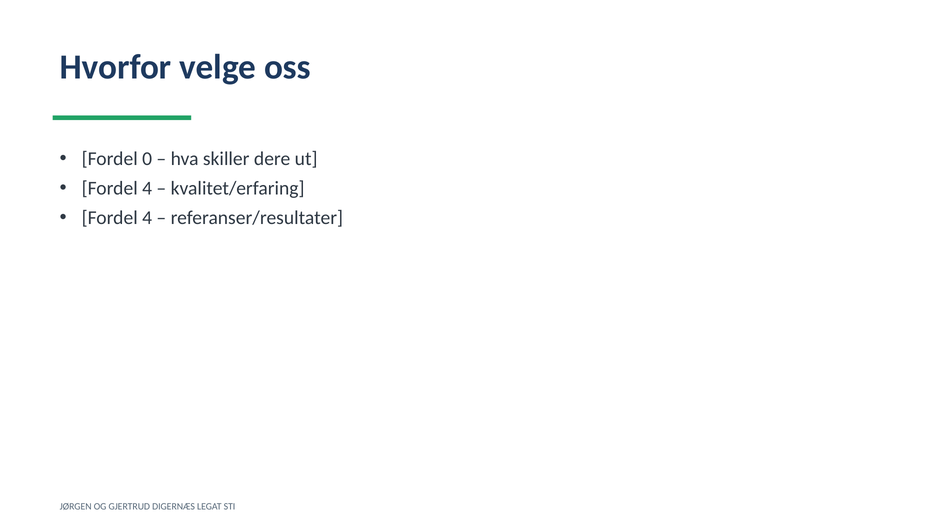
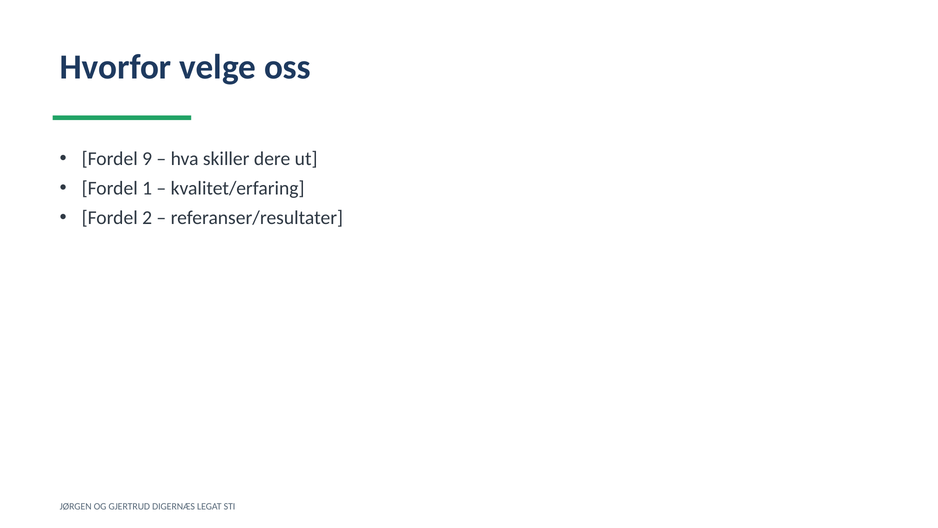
0: 0 -> 9 (147, 159)
4: 4 -> 1 (147, 188)
4: 4 -> 2 (147, 218)
